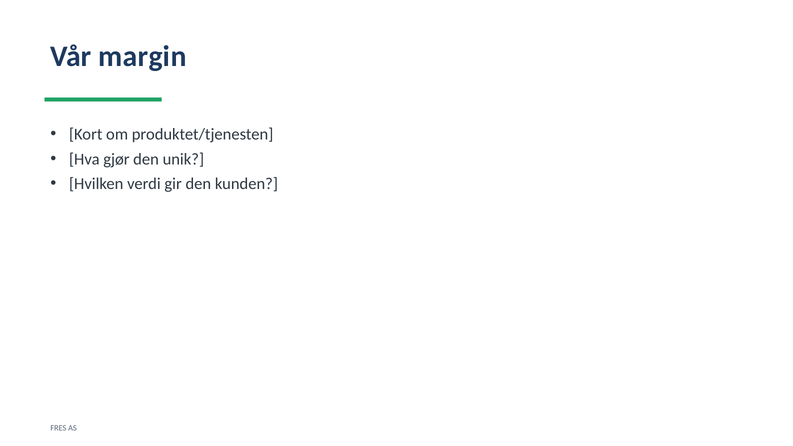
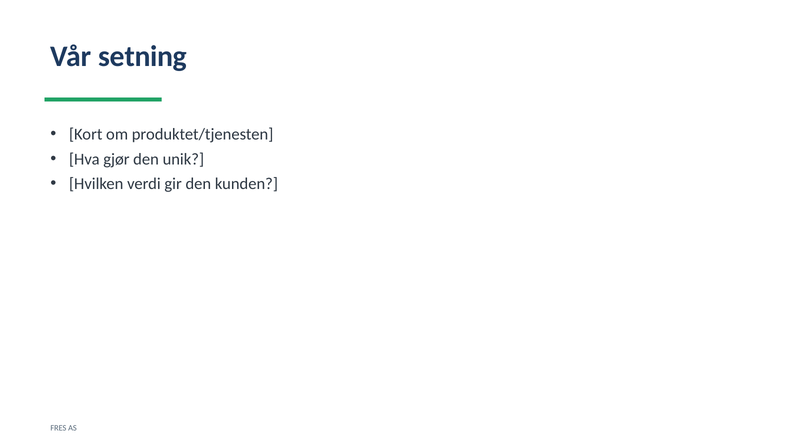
margin: margin -> setning (143, 57)
